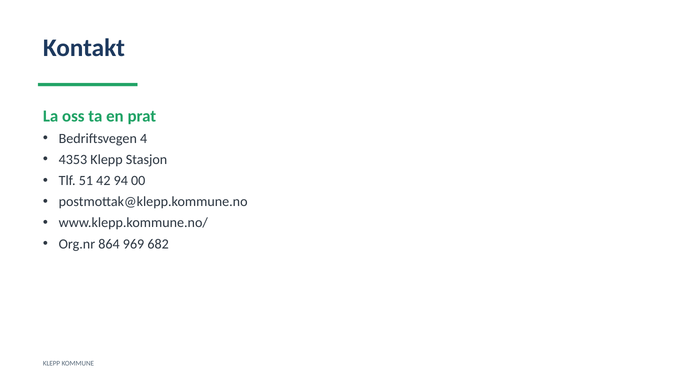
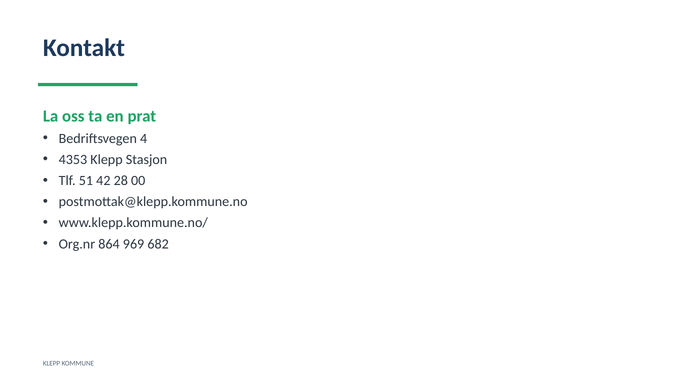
94: 94 -> 28 (121, 181)
